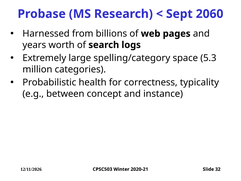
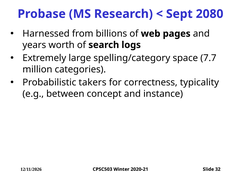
2060: 2060 -> 2080 (210, 14)
5.3: 5.3 -> 7.7 (208, 58)
health: health -> takers (93, 82)
